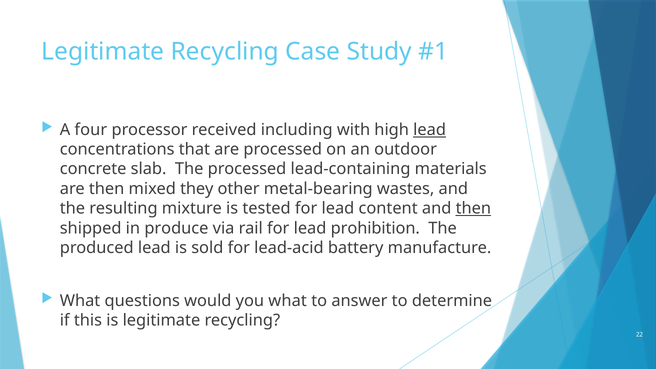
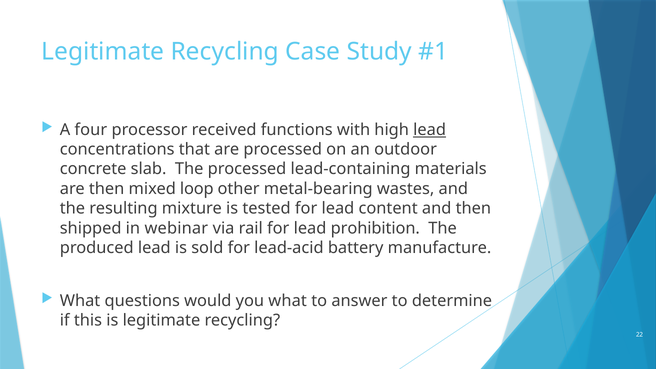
including: including -> functions (297, 130)
they: they -> loop (197, 189)
then underline: present -> none (473, 208)
produce: produce -> webinar (176, 228)
